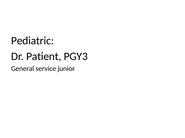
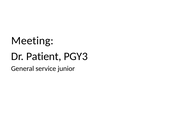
Pediatric: Pediatric -> Meeting (32, 41)
